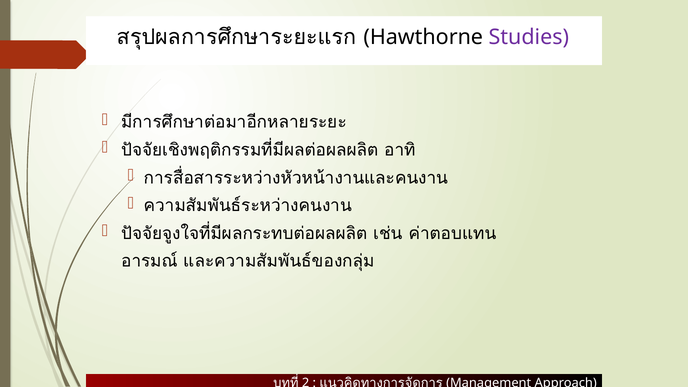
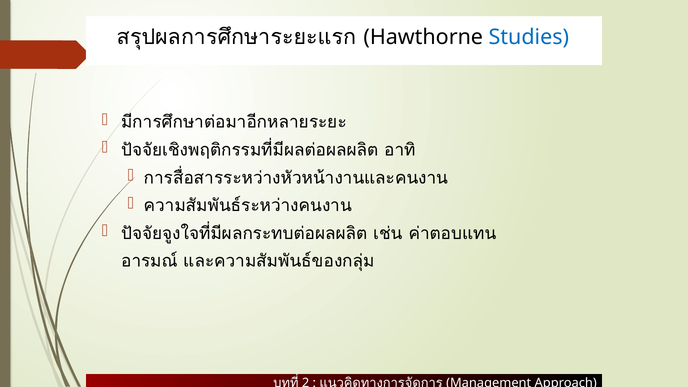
Studies colour: purple -> blue (529, 37)
